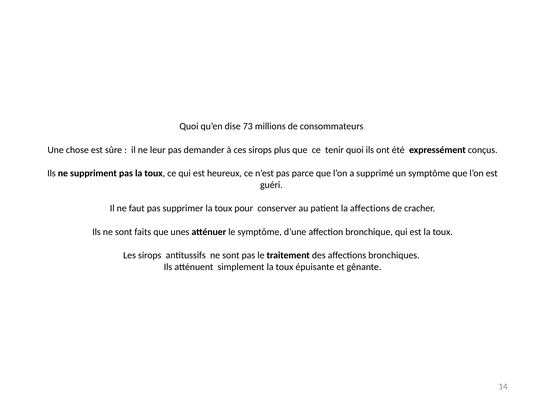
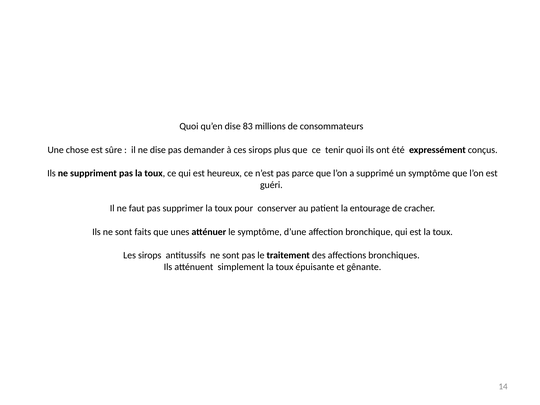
73: 73 -> 83 (248, 126)
ne leur: leur -> dise (158, 150)
la affections: affections -> entourage (370, 208)
